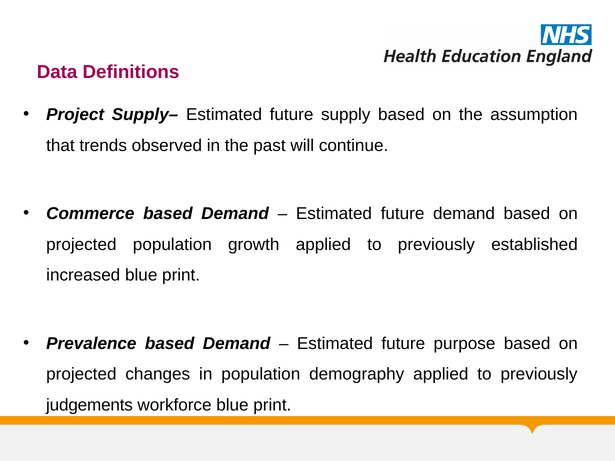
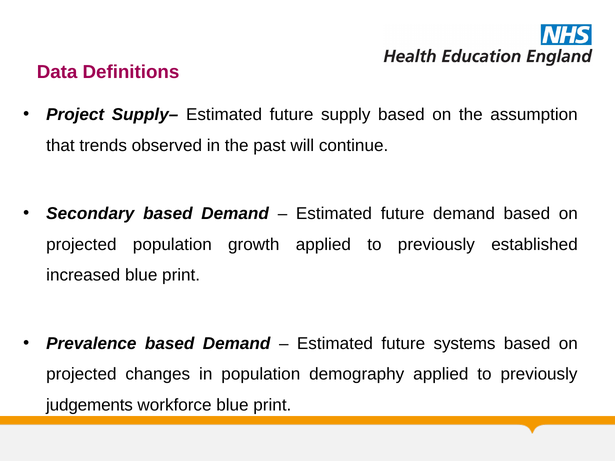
Commerce: Commerce -> Secondary (90, 214)
purpose: purpose -> systems (465, 344)
